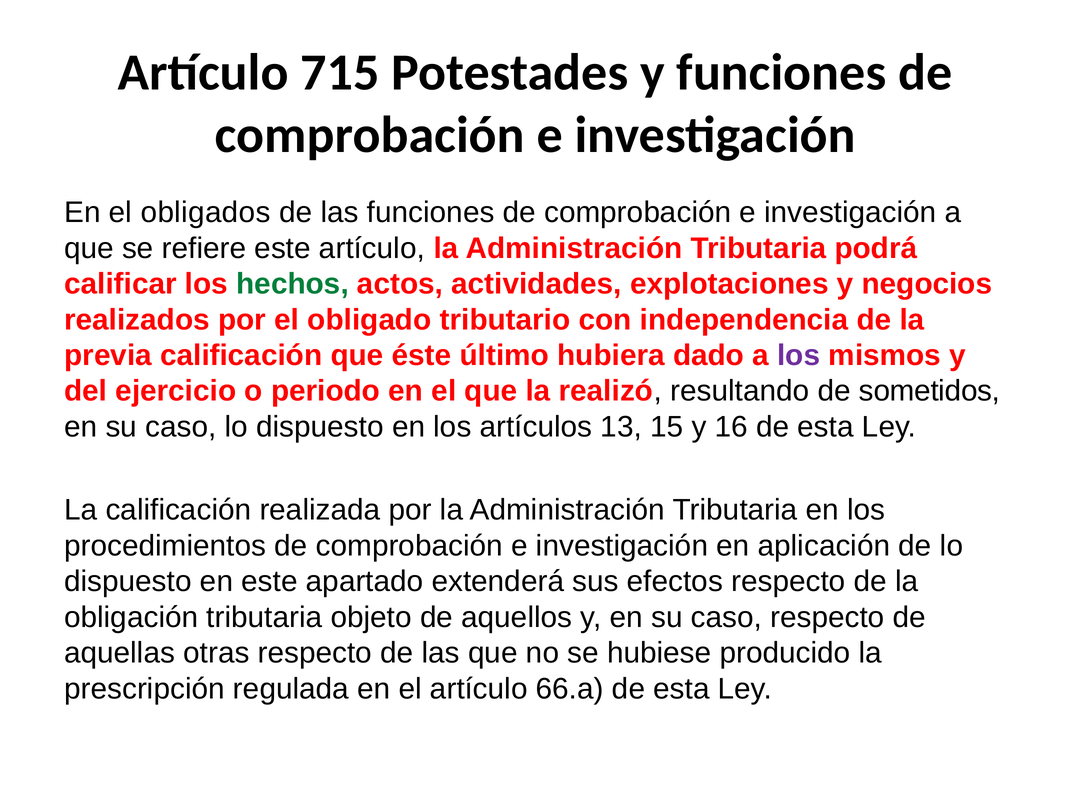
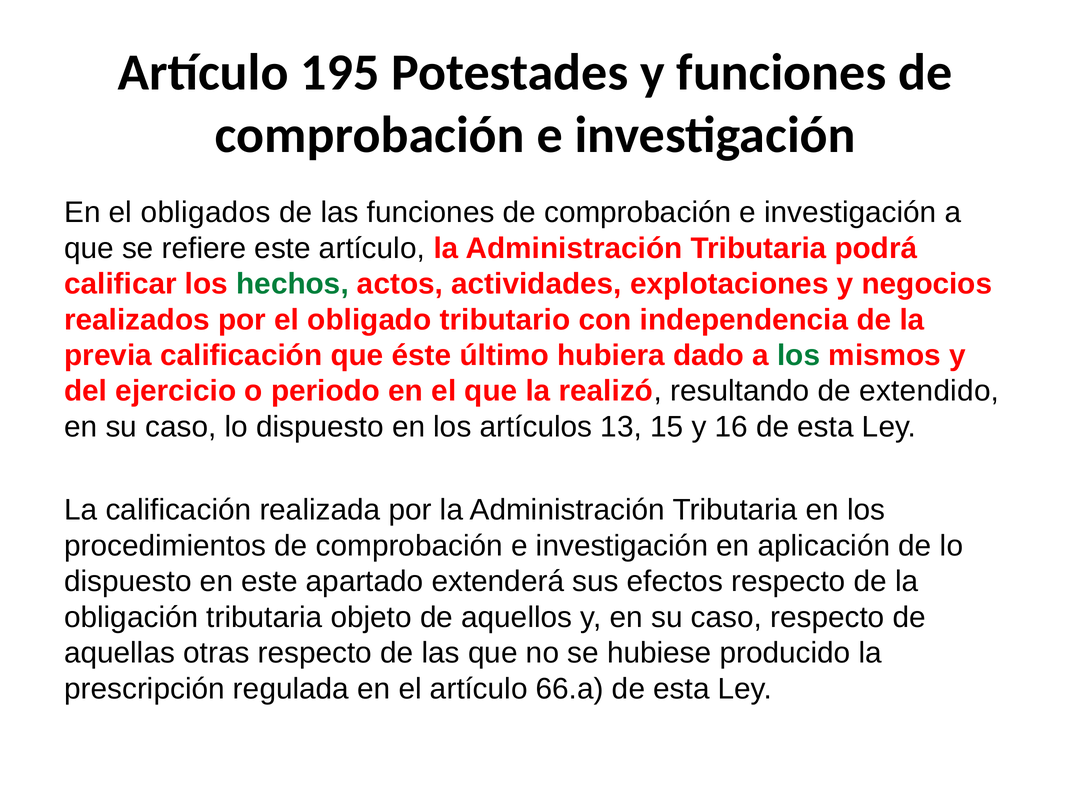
715: 715 -> 195 (340, 72)
los colour: purple -> green (799, 356)
sometidos: sometidos -> extendido (929, 391)
